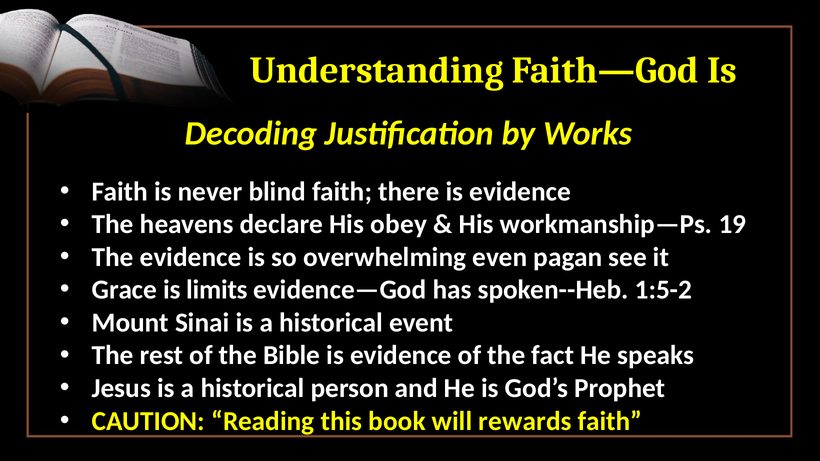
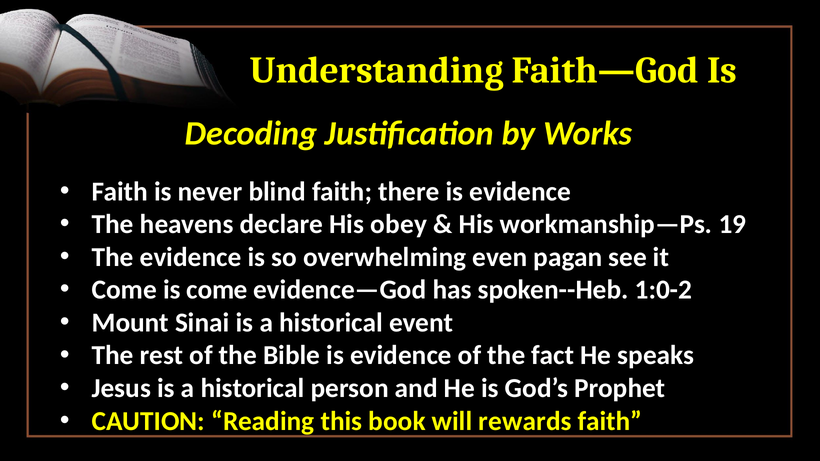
Grace: Grace -> Come (124, 290)
is limits: limits -> come (217, 290)
1:5-2: 1:5-2 -> 1:0-2 (663, 290)
